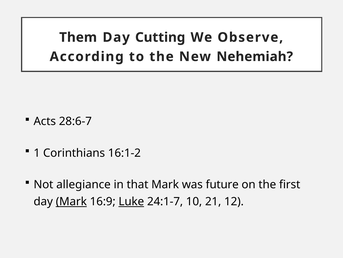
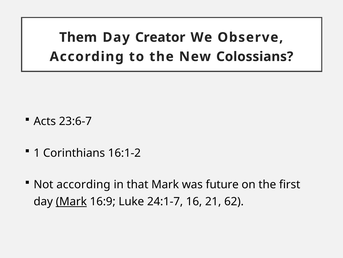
Cutting: Cutting -> Creator (160, 37)
Nehemiah: Nehemiah -> Colossians (255, 56)
28:6-7: 28:6-7 -> 23:6-7 (75, 121)
Not allegiance: allegiance -> according (83, 184)
Luke underline: present -> none (131, 201)
10: 10 -> 16 (194, 201)
12: 12 -> 62 (234, 201)
